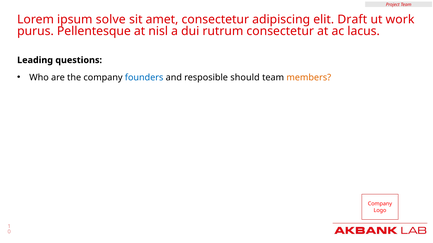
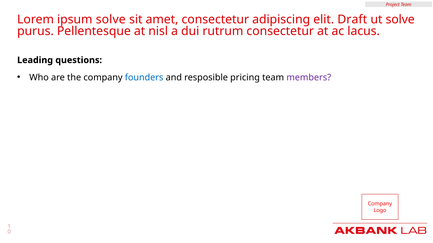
ut work: work -> solve (400, 20)
should: should -> pricing (245, 78)
members colour: orange -> purple (309, 78)
